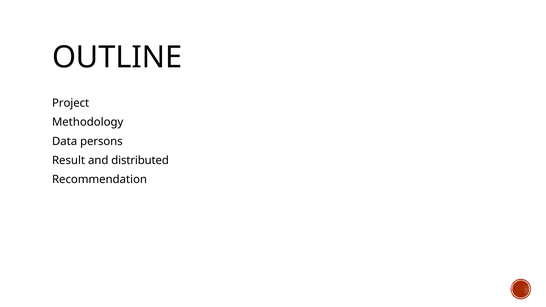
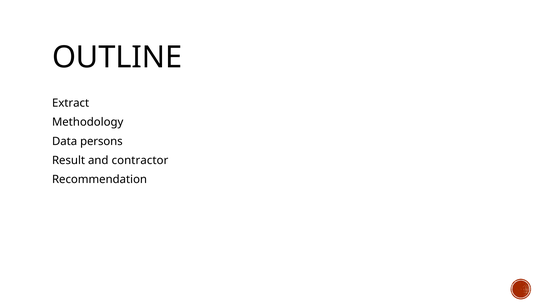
Project: Project -> Extract (71, 103)
distributed: distributed -> contractor (140, 160)
